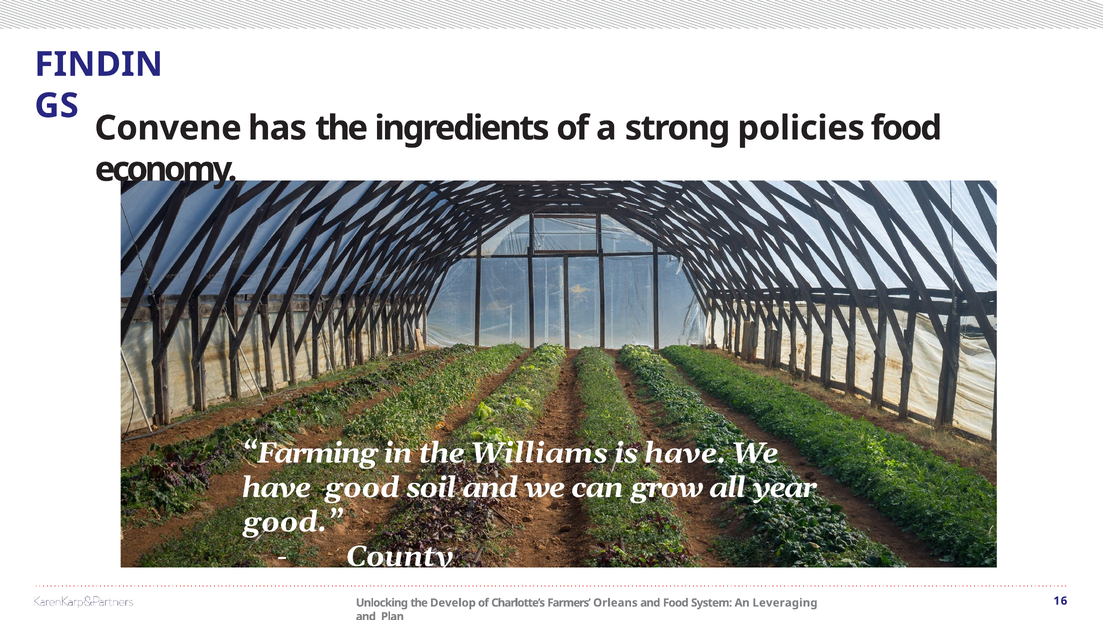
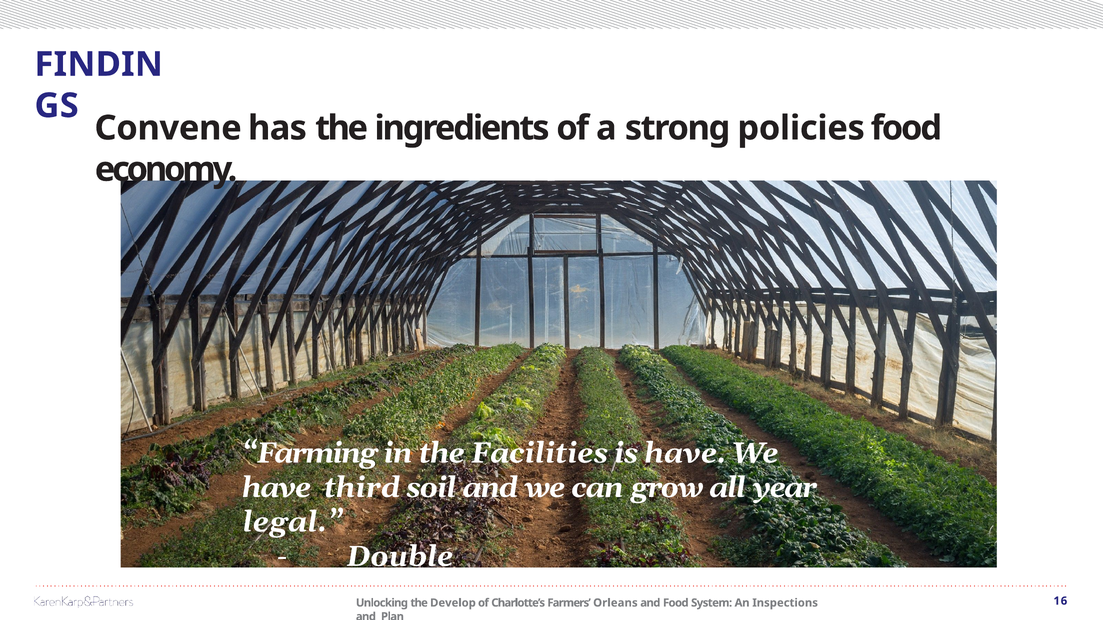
Williams: Williams -> Facilities (540, 453)
have good: good -> third (362, 488)
good: good -> legal (292, 522)
County: County -> Double (400, 557)
Leveraging: Leveraging -> Inspections (785, 603)
